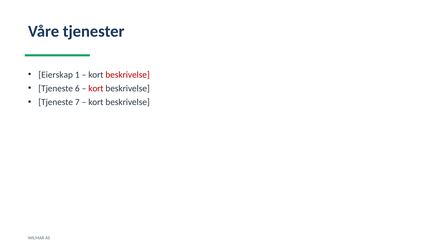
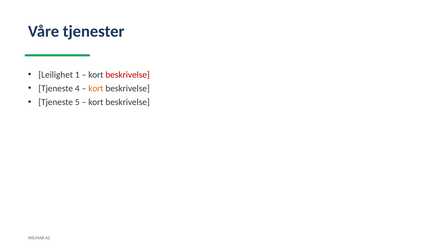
Eierskap: Eierskap -> Leilighet (56, 75)
6: 6 -> 4 (77, 88)
kort colour: red -> orange (96, 88)
7: 7 -> 5 (77, 102)
